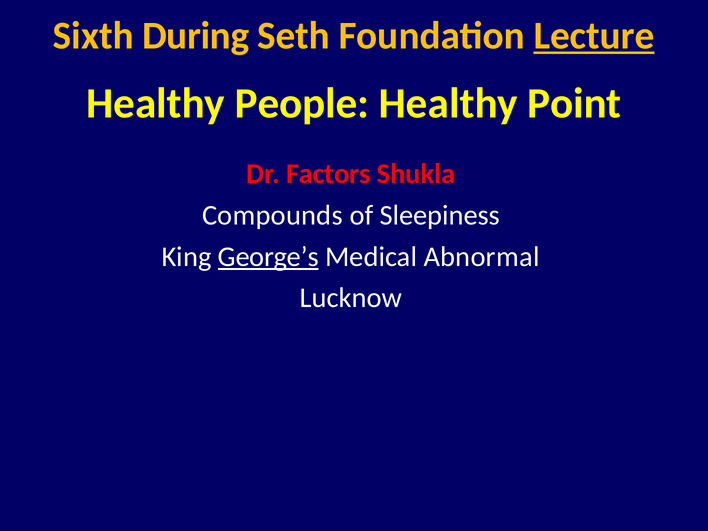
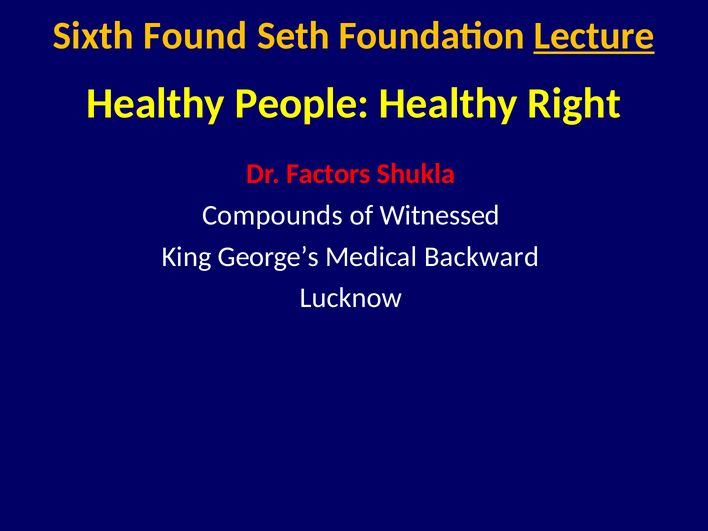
During: During -> Found (195, 36)
Point: Point -> Right (574, 103)
Sleepiness: Sleepiness -> Witnessed (440, 215)
George’s underline: present -> none (268, 257)
Abnormal: Abnormal -> Backward (482, 257)
